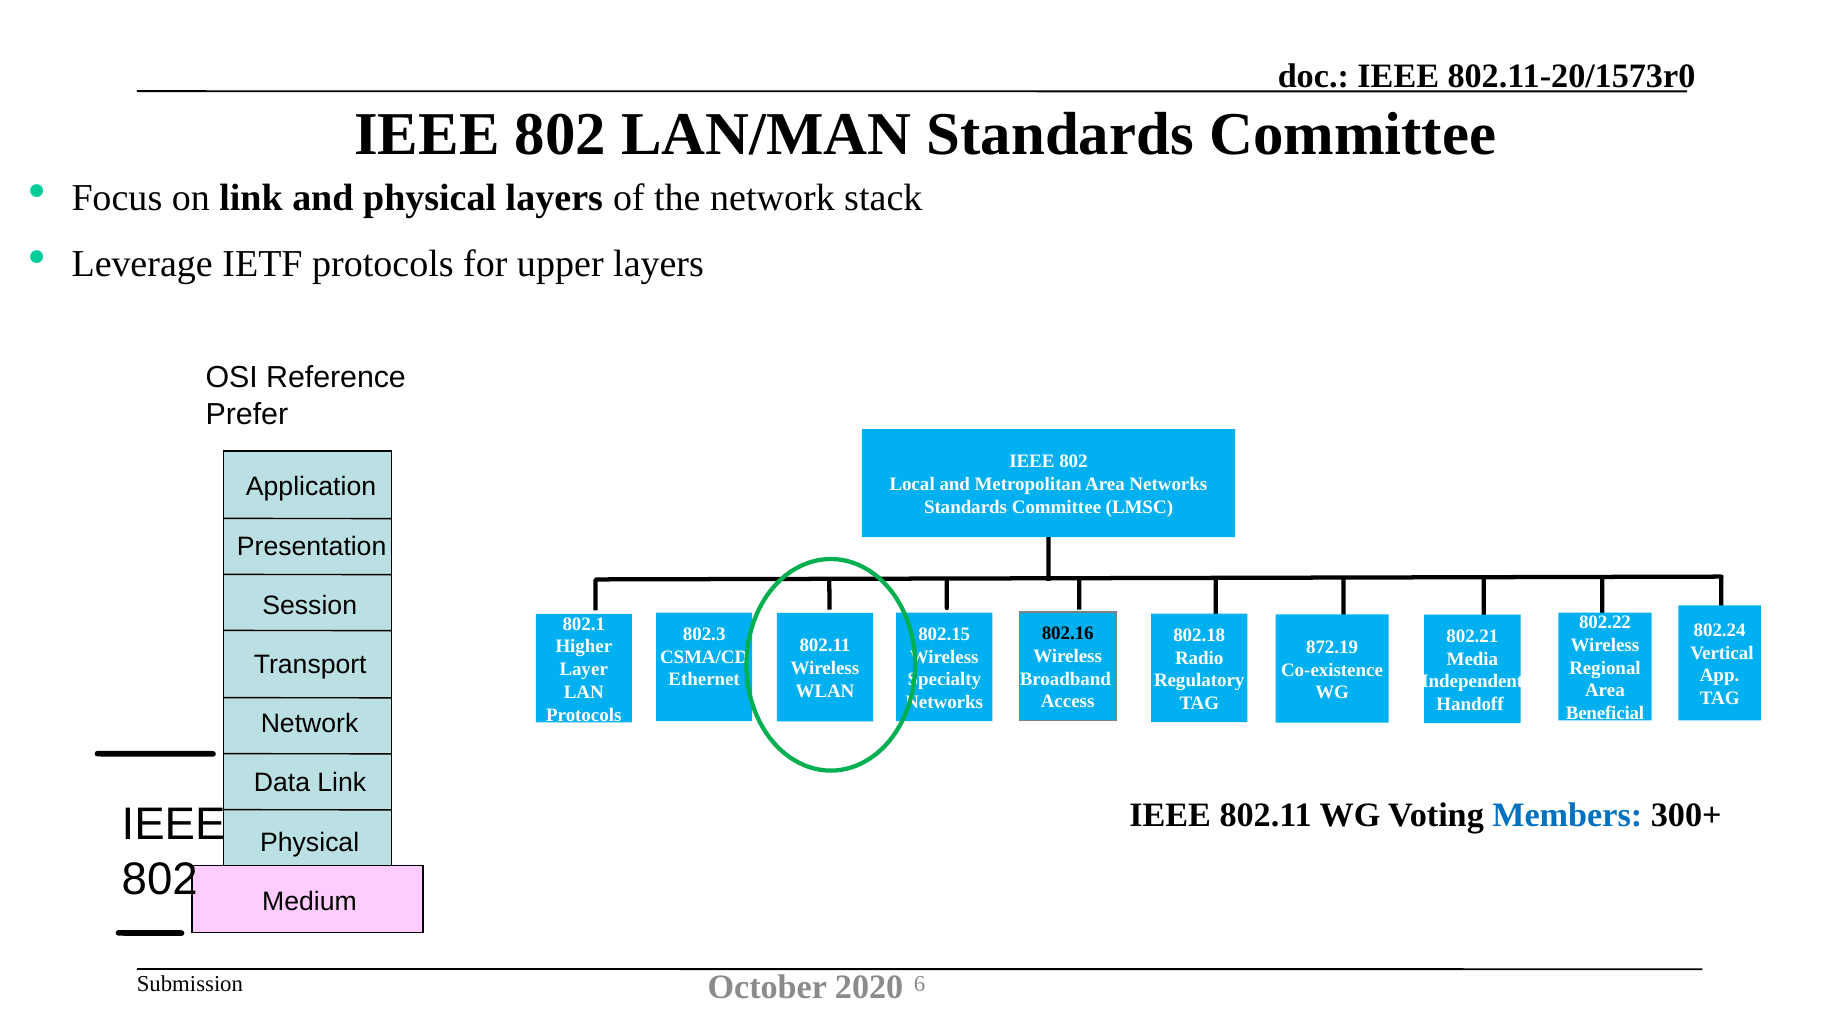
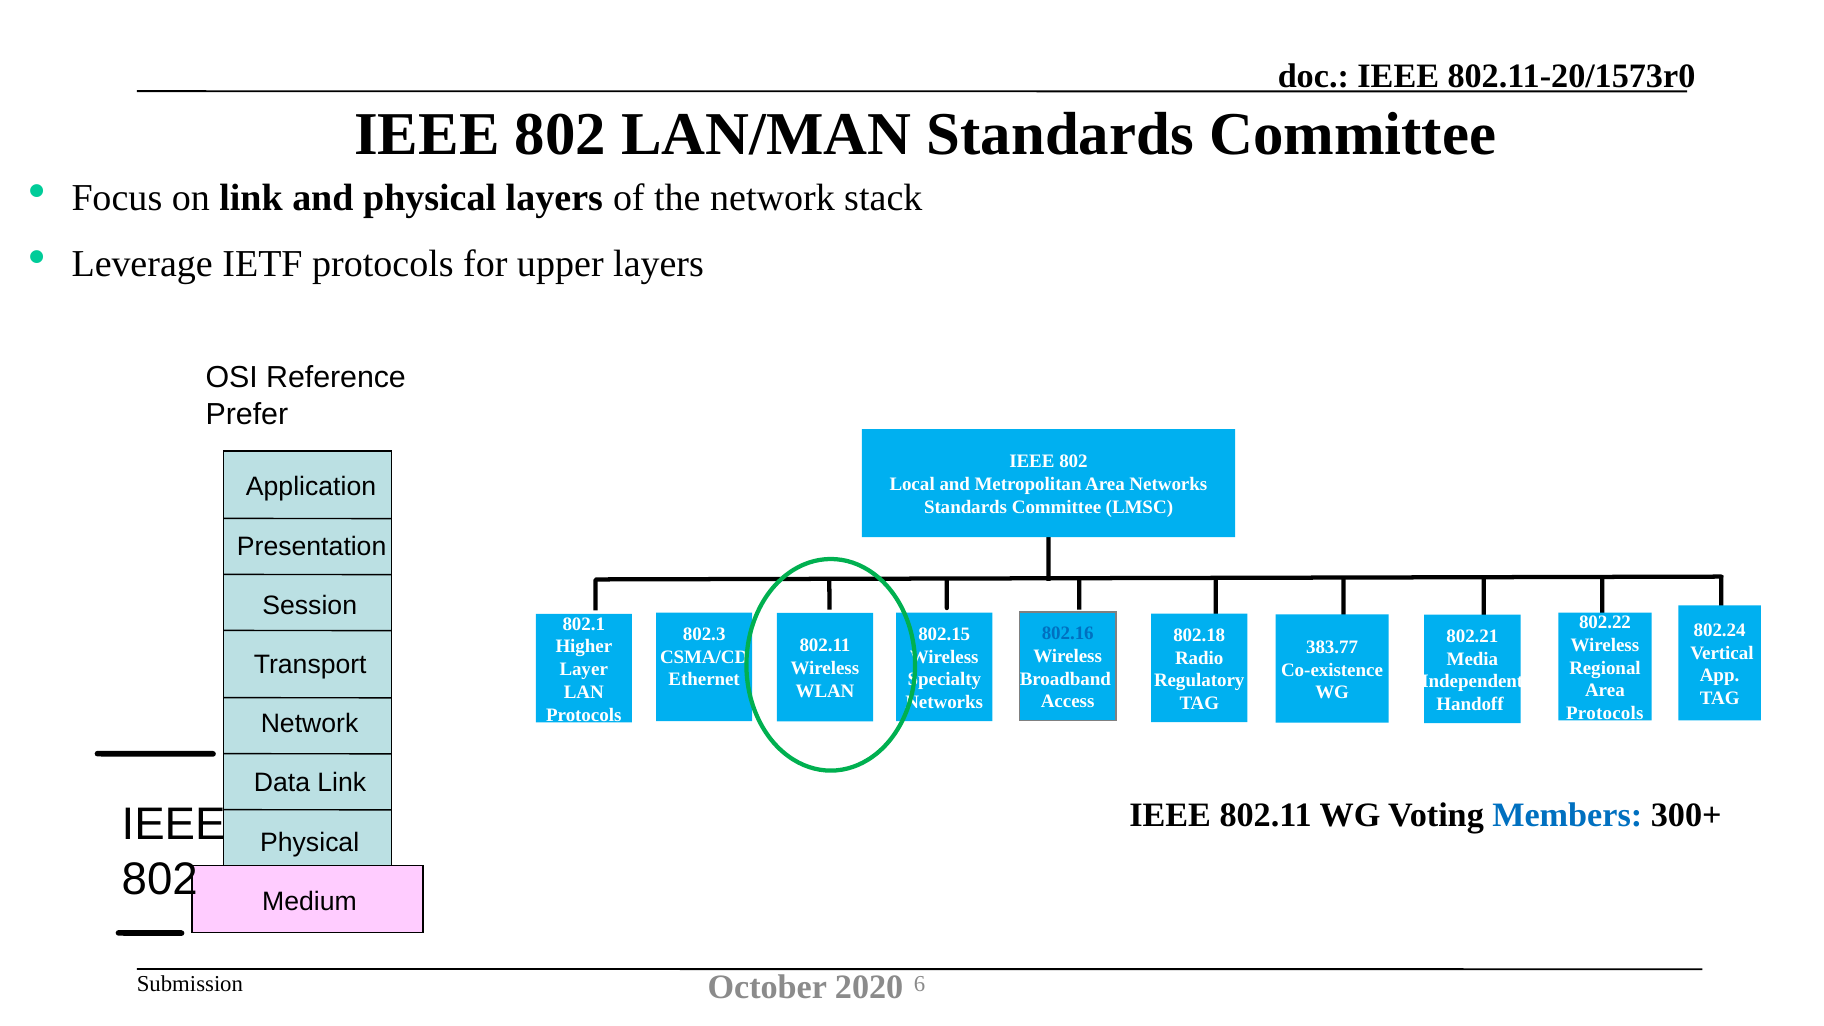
802.16 colour: black -> blue (1068, 633)
872.19: 872.19 -> 383.77 (1332, 647)
Beneficial: Beneficial -> Protocols (1605, 714)
